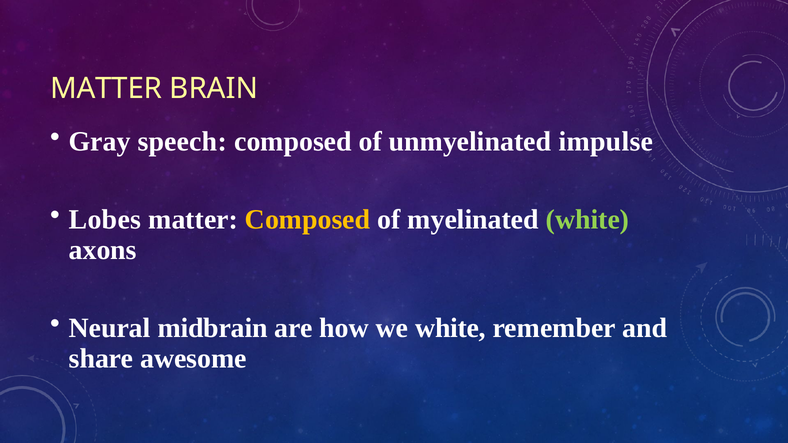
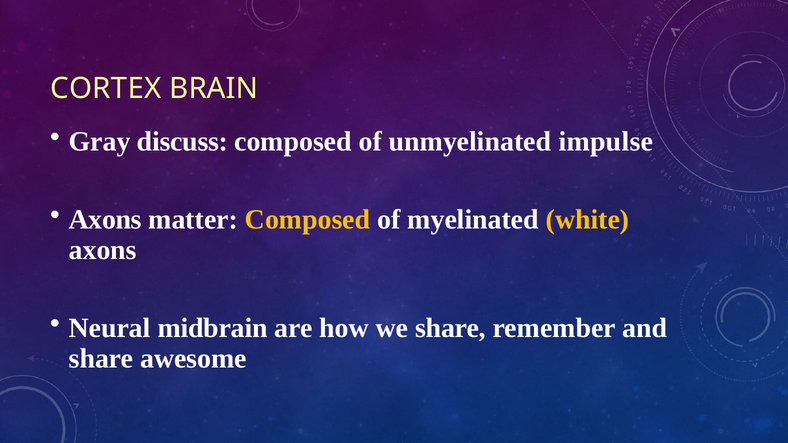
MATTER: MATTER -> CORTEX (106, 89)
speech: speech -> discuss (182, 142)
Lobes: Lobes -> Axons (105, 220)
white colour: light green -> yellow (587, 220)
we white: white -> share (451, 328)
